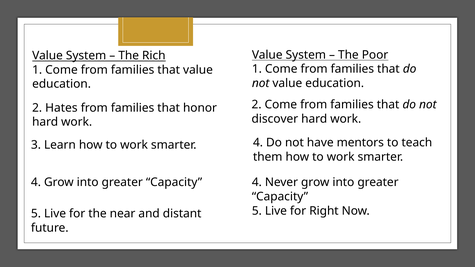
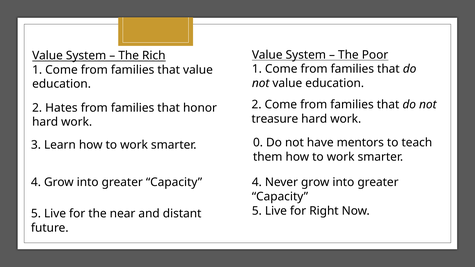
discover: discover -> treasure (275, 119)
4: 4 -> 0 (258, 143)
